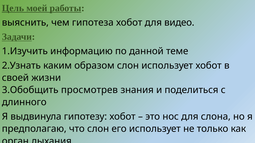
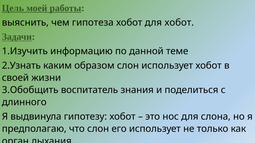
для видео: видео -> хобот (179, 23)
просмотрев: просмотрев -> воспитатель (89, 90)
